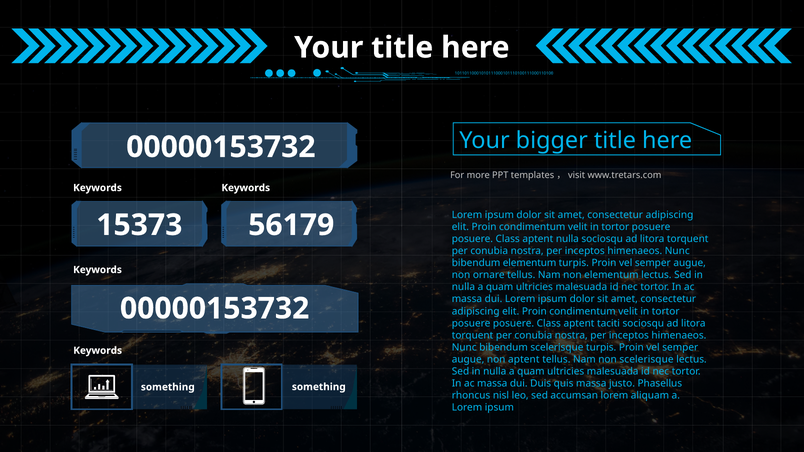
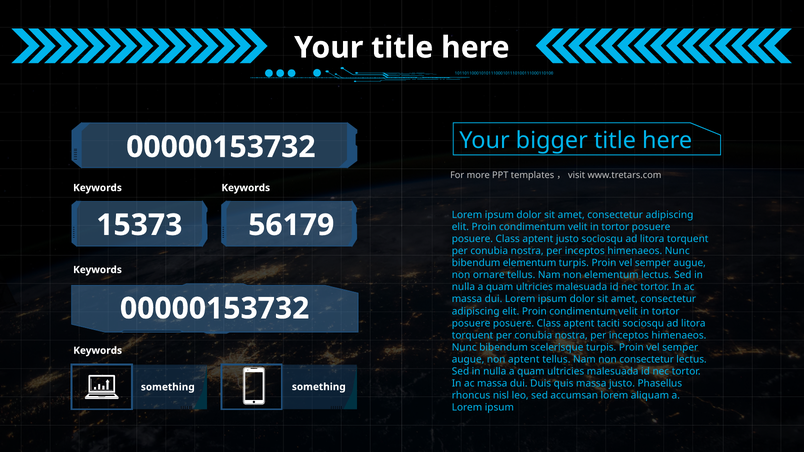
aptent nulla: nulla -> justo (567, 239)
non scelerisque: scelerisque -> consectetur (647, 360)
